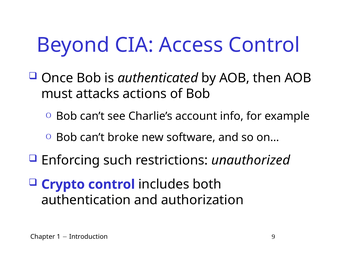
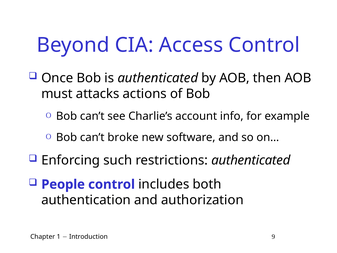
restrictions unauthorized: unauthorized -> authenticated (251, 160)
Crypto: Crypto -> People (63, 184)
